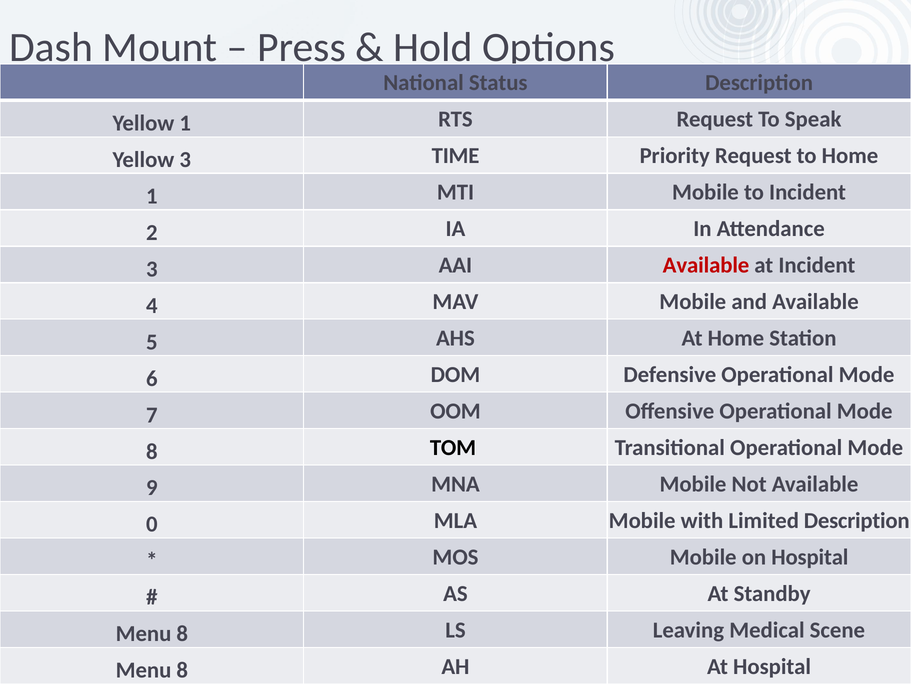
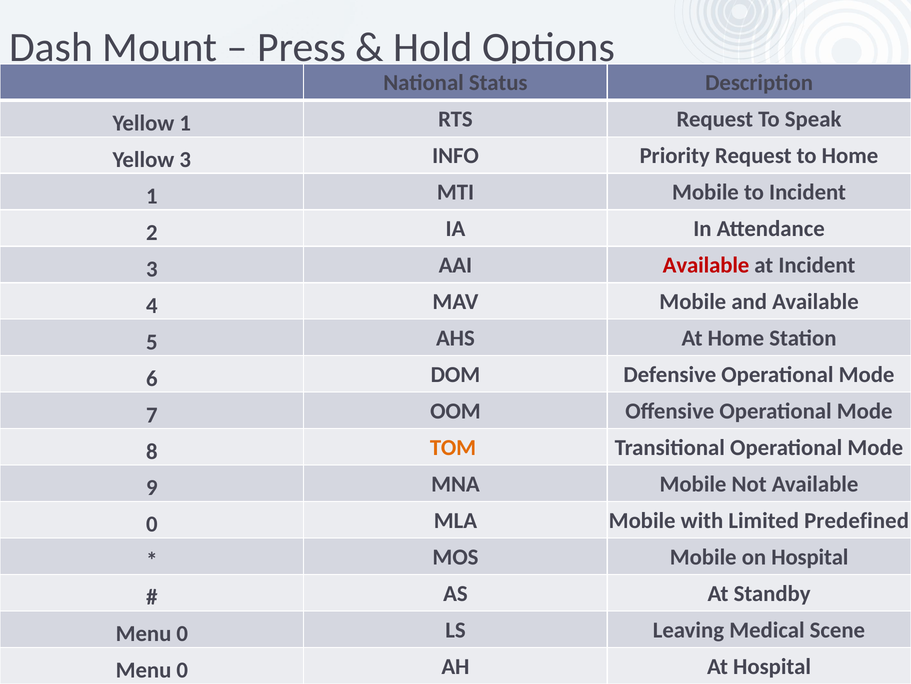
TIME: TIME -> INFO (455, 156)
TOM colour: black -> orange (453, 447)
Limited Description: Description -> Predefined (857, 520)
8: 8 -> 0 (182, 633)
8: 8 -> 0 (182, 670)
